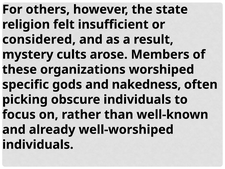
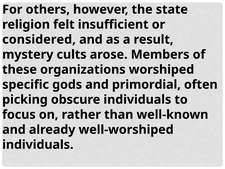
nakedness: nakedness -> primordial (146, 84)
